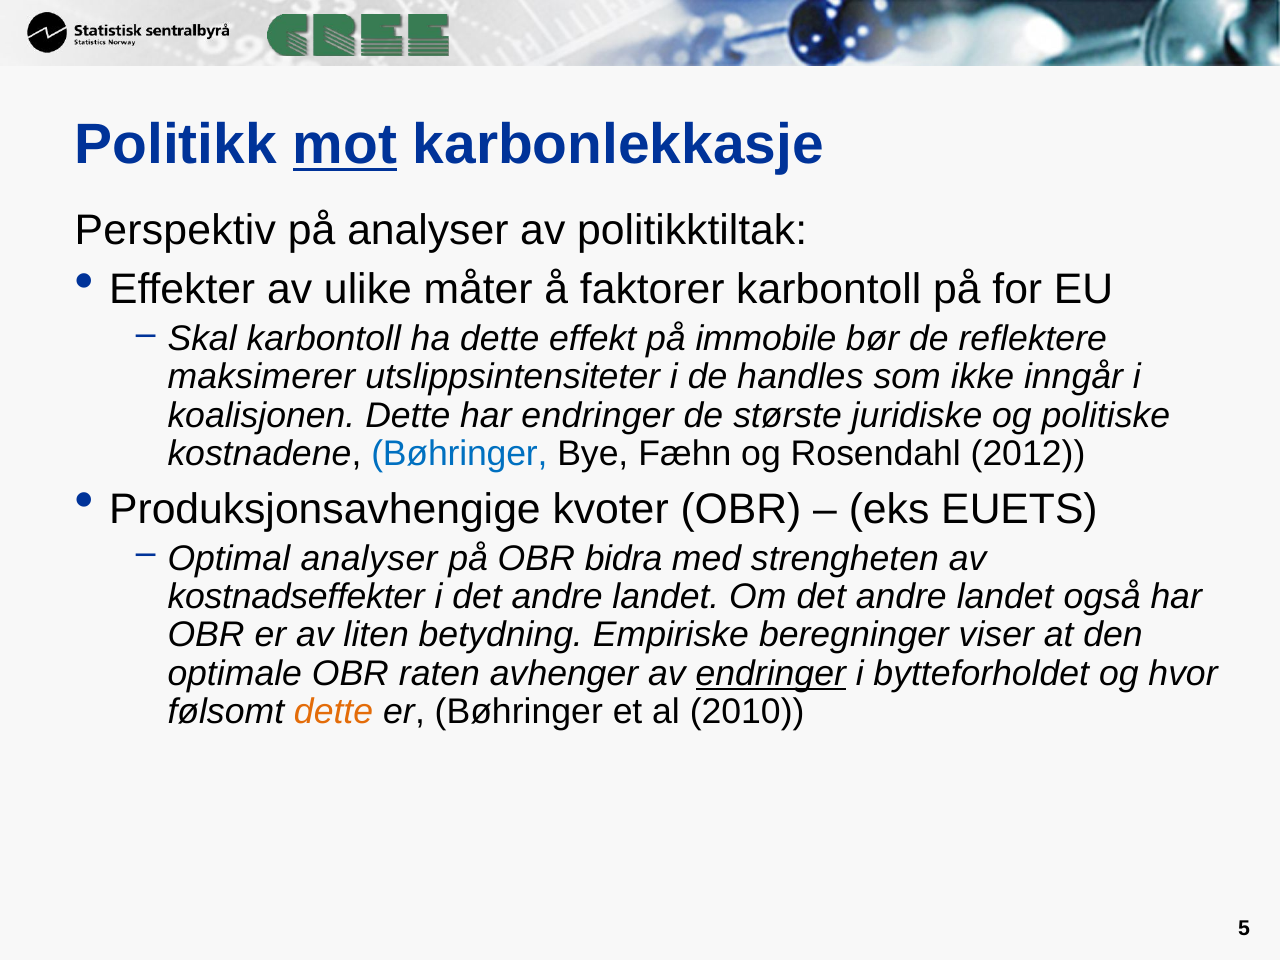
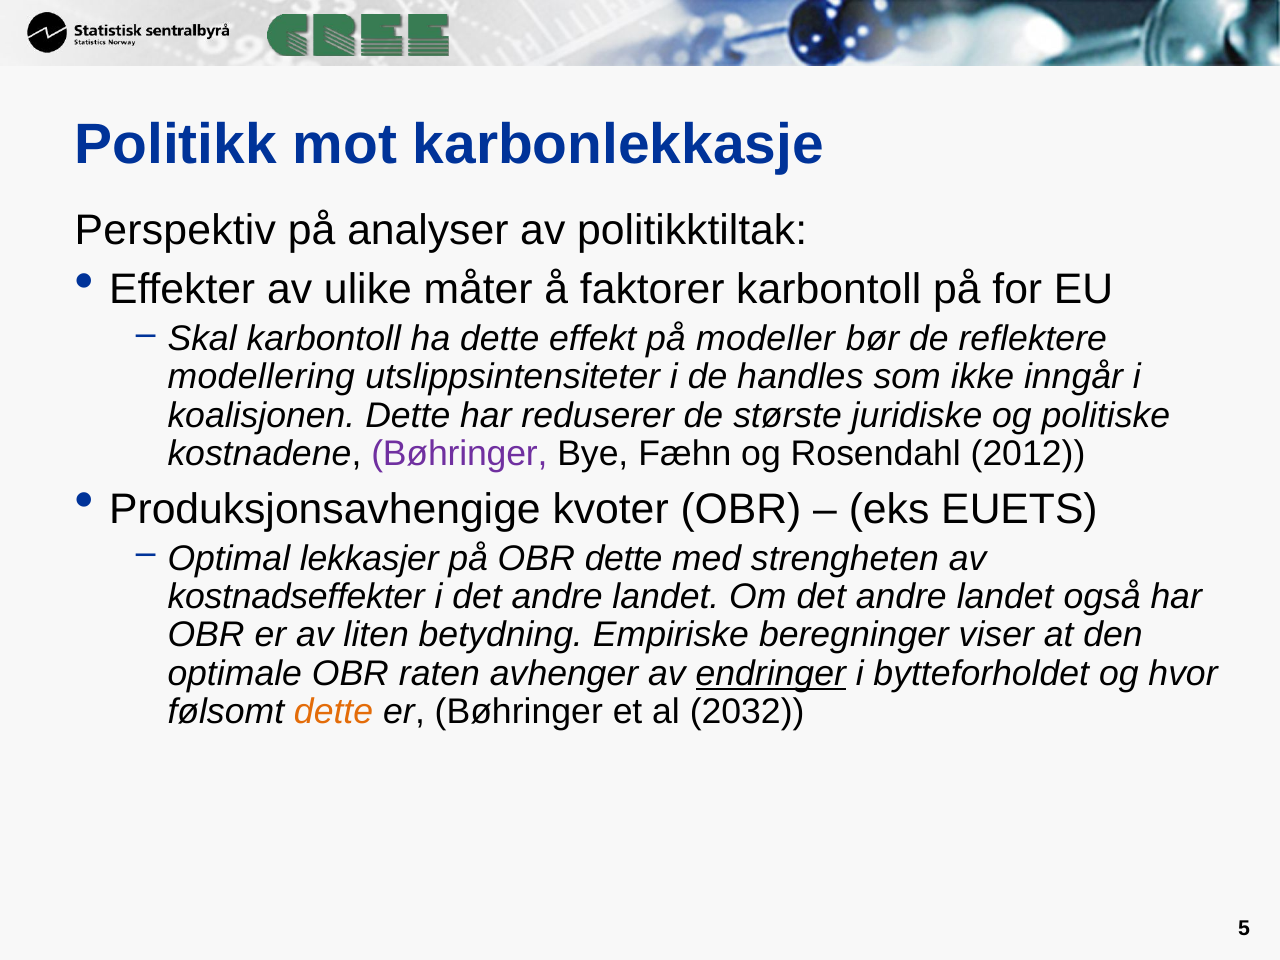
mot underline: present -> none (345, 145)
immobile: immobile -> modeller (766, 339)
maksimerer: maksimerer -> modellering (261, 377)
har endringer: endringer -> reduserer (598, 416)
Bøhringer colour: blue -> purple (459, 454)
Optimal analyser: analyser -> lekkasjer (369, 558)
OBR bidra: bidra -> dette (624, 558)
2010: 2010 -> 2032 (747, 712)
